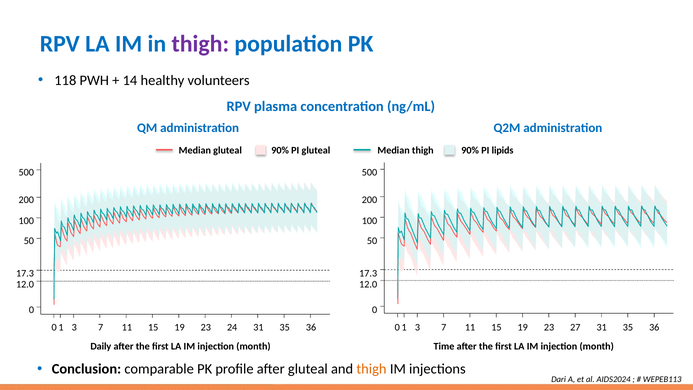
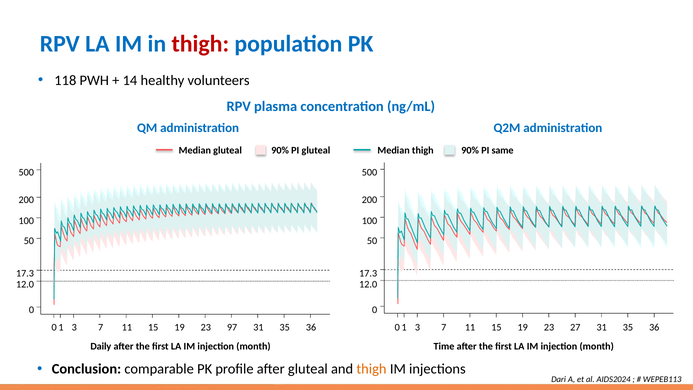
thigh colour: purple -> red (200, 44)
lipids: lipids -> same (503, 150)
24: 24 -> 97 (232, 327)
